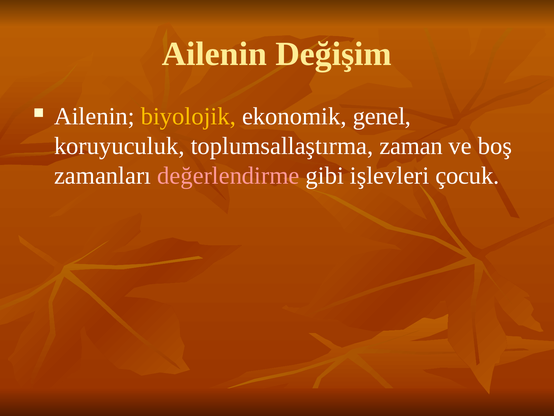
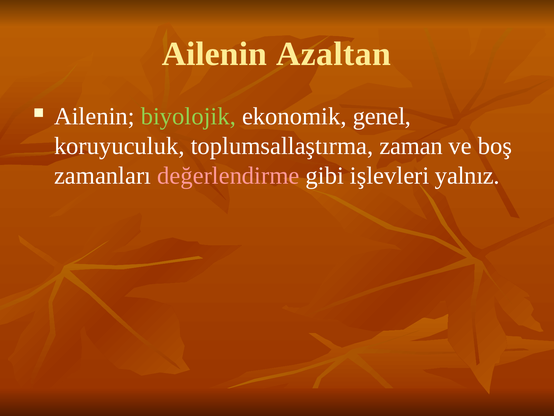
Değişim: Değişim -> Azaltan (333, 54)
biyolojik colour: yellow -> light green (188, 116)
çocuk: çocuk -> yalnız (467, 175)
